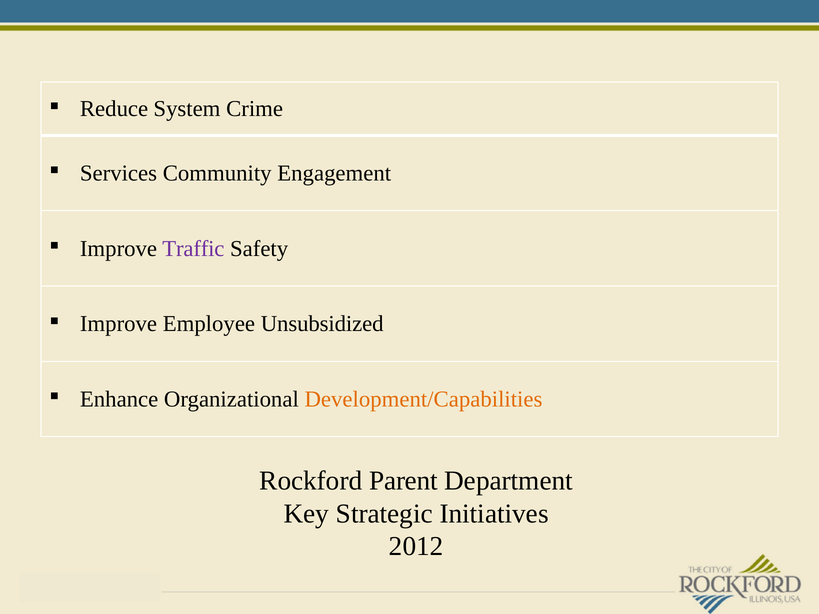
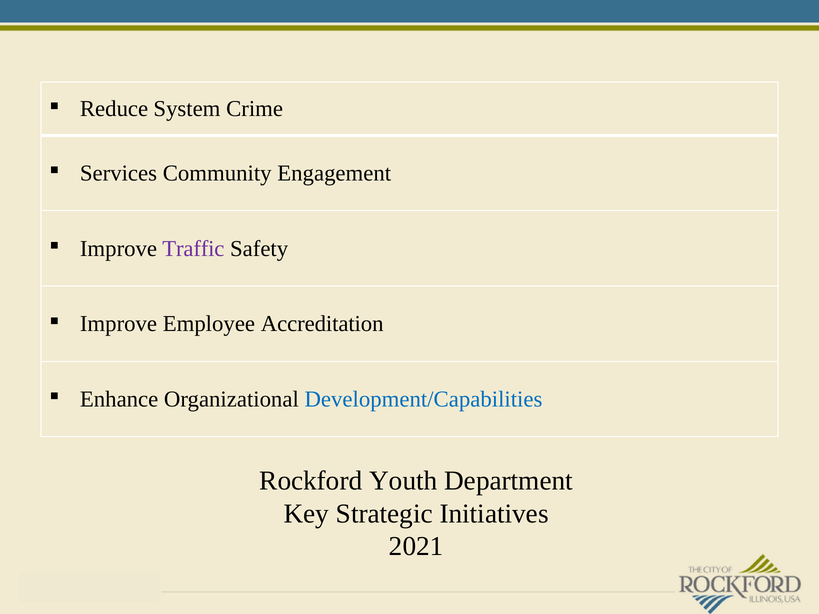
Unsubsidized: Unsubsidized -> Accreditation (322, 324)
Development/Capabilities colour: orange -> blue (423, 399)
Parent: Parent -> Youth (403, 481)
2012: 2012 -> 2021 (416, 547)
